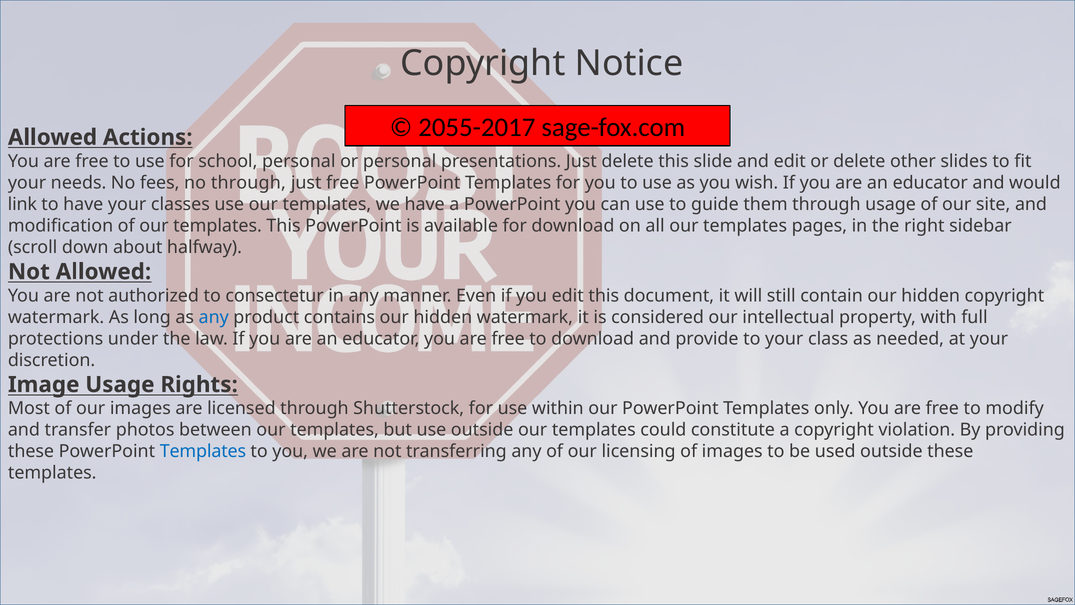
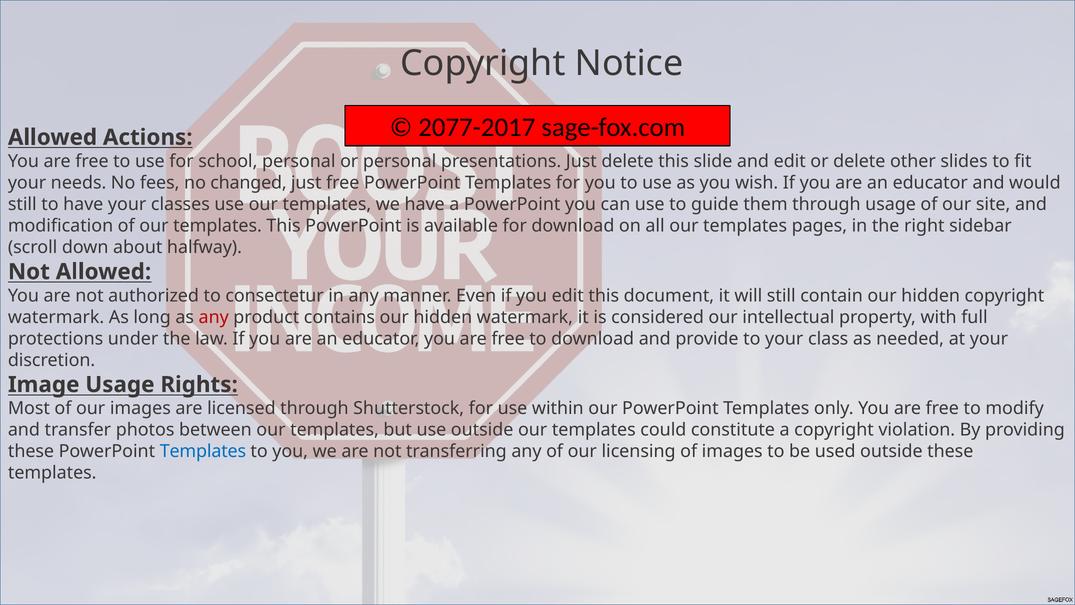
2055-2017: 2055-2017 -> 2077-2017 (477, 128)
no through: through -> changed (249, 183)
link: link -> still (22, 204)
any colour: blue -> red (214, 317)
